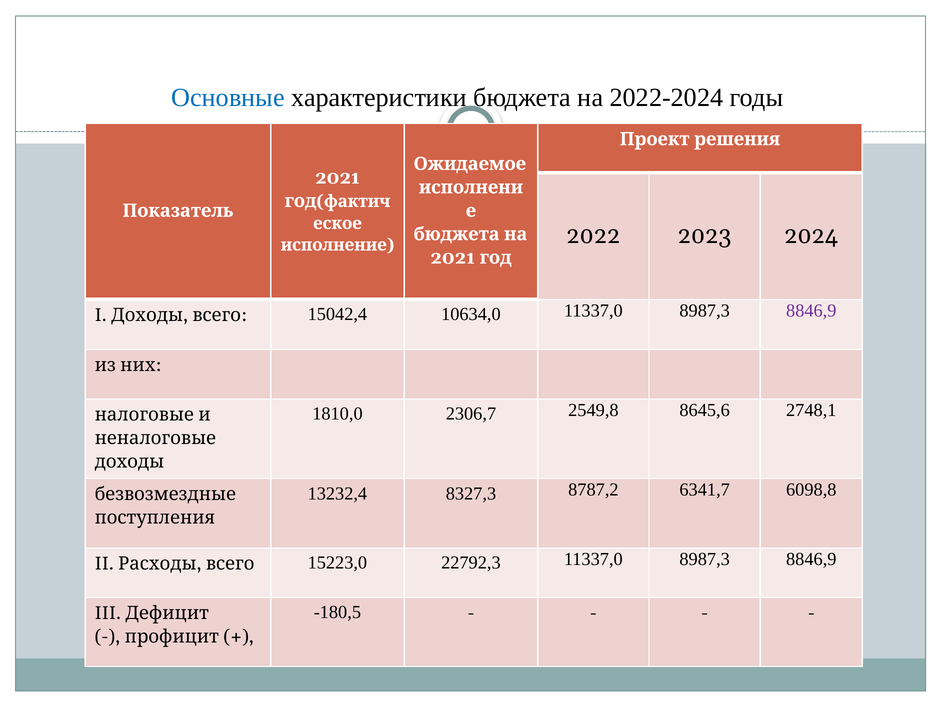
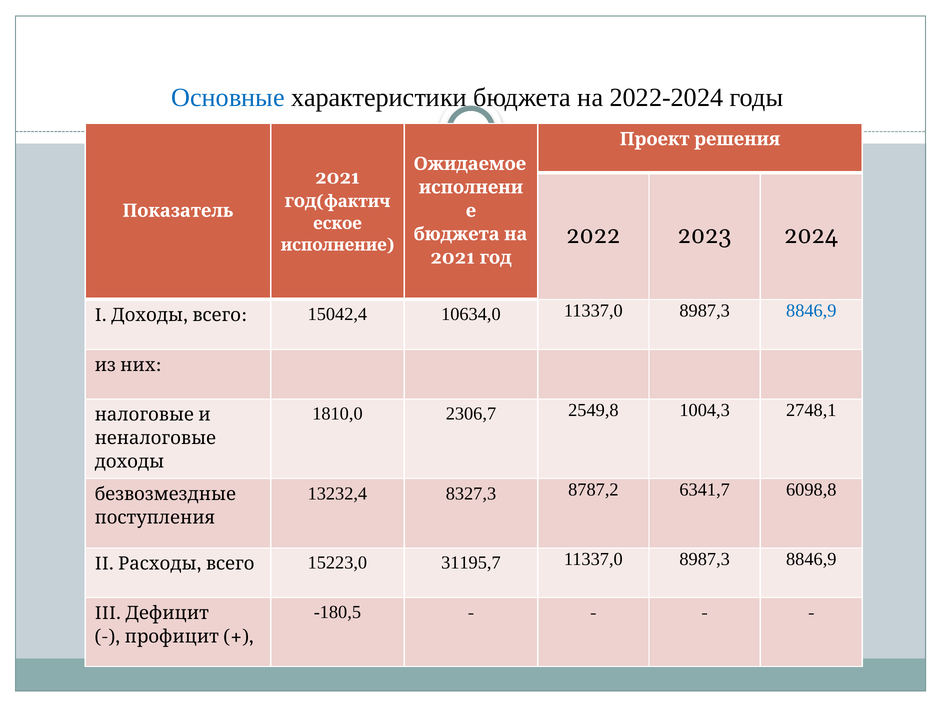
8846,9 colour: purple -> blue (811, 310)
8645,6: 8645,6 -> 1004,3 (705, 410)
22792,3: 22792,3 -> 31195,7 (471, 562)
